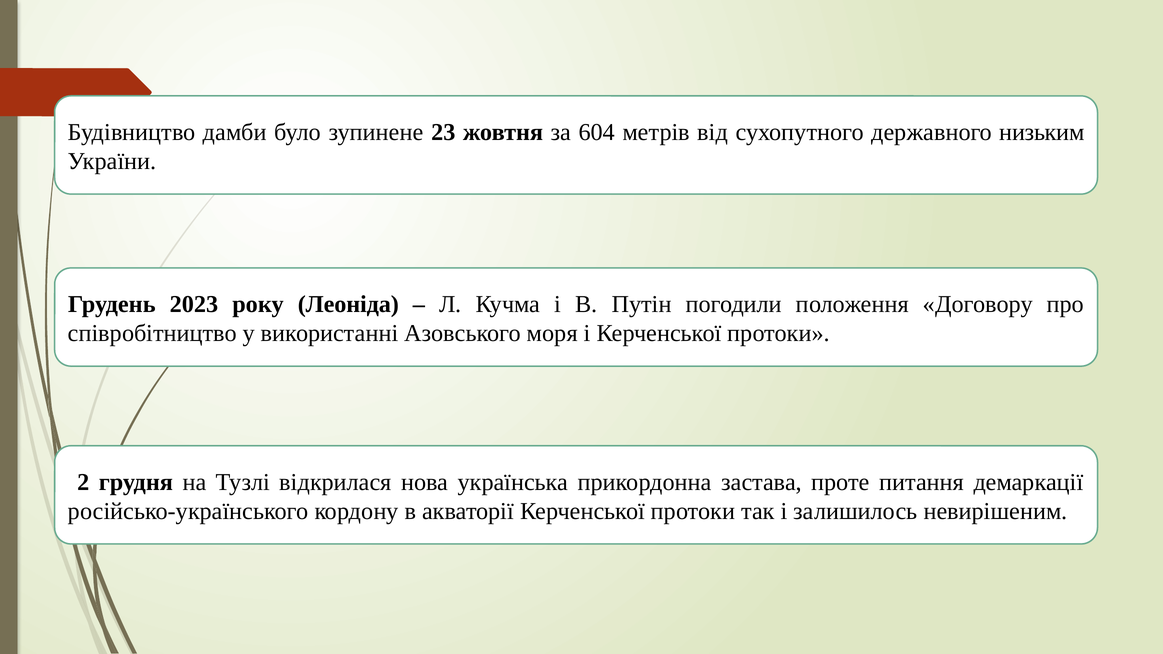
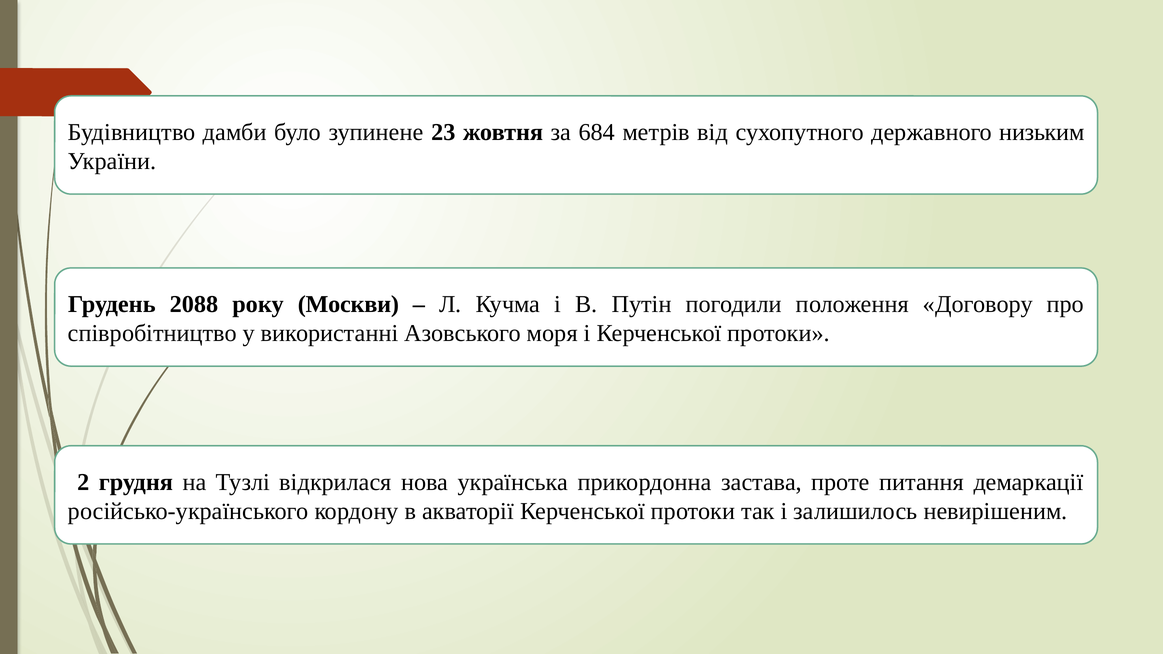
604: 604 -> 684 (597, 132)
2023: 2023 -> 2088 (194, 304)
Леоніда: Леоніда -> Москви (348, 304)
